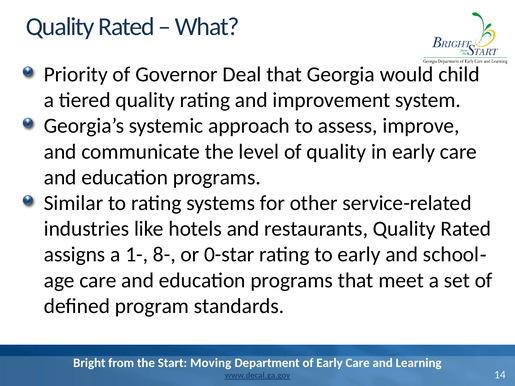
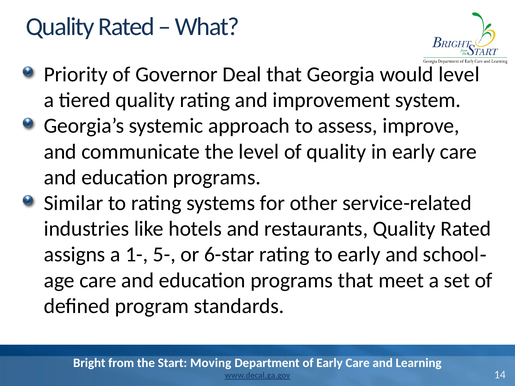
would child: child -> level (459, 74)
8-: 8- -> 5- (164, 255)
0-star: 0-star -> 6-star (229, 255)
